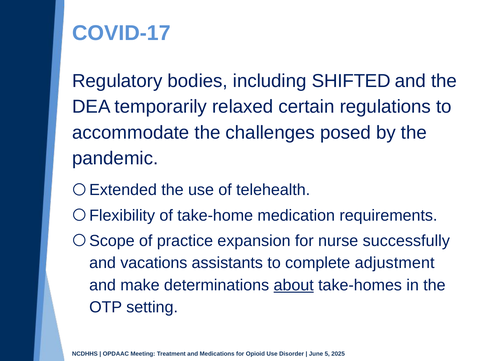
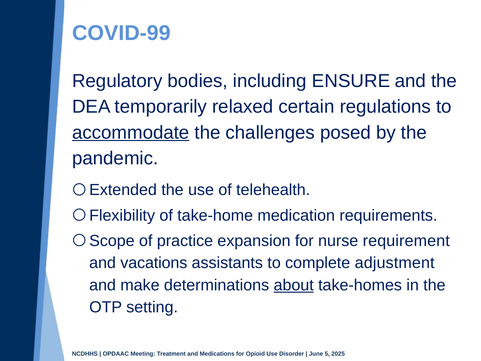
COVID-17: COVID-17 -> COVID-99 (121, 33)
SHIFTED: SHIFTED -> ENSURE (351, 81)
accommodate underline: none -> present (131, 132)
successfully: successfully -> requirement (406, 241)
